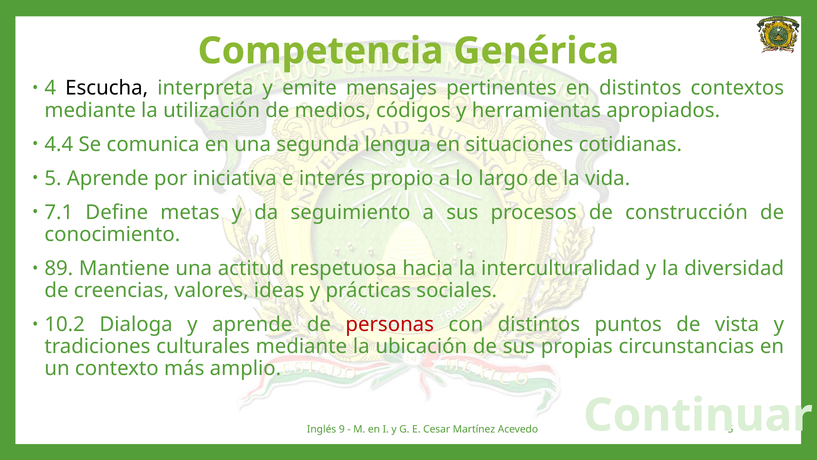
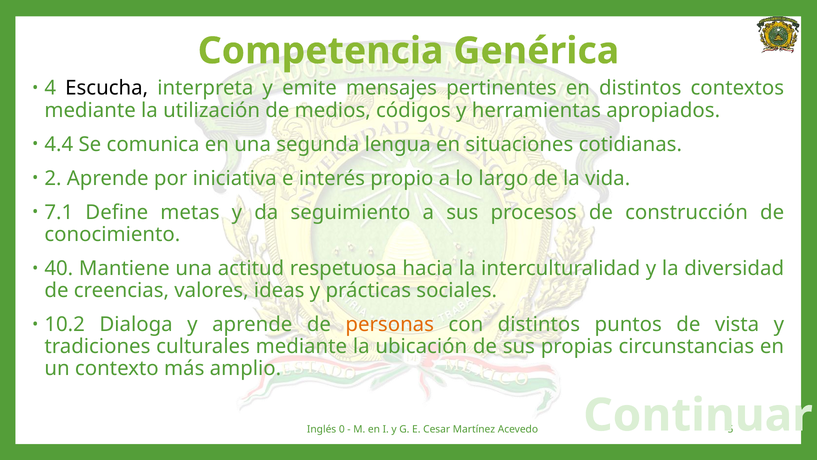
5: 5 -> 2 (53, 178)
89: 89 -> 40 (59, 268)
personas colour: red -> orange (390, 324)
9: 9 -> 0 (342, 429)
